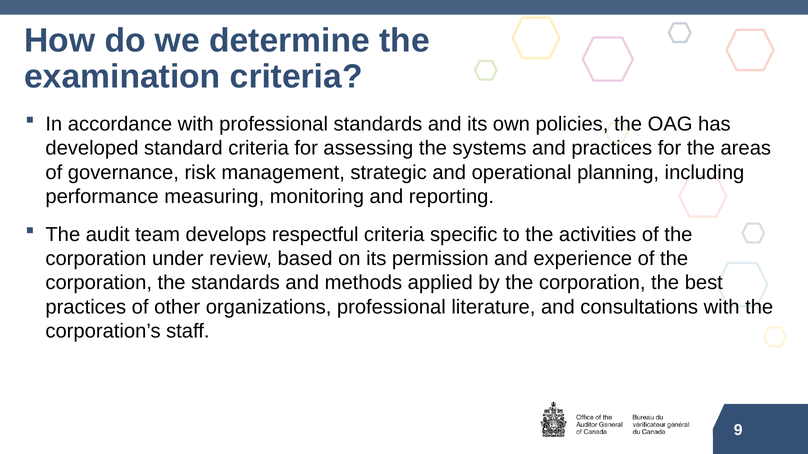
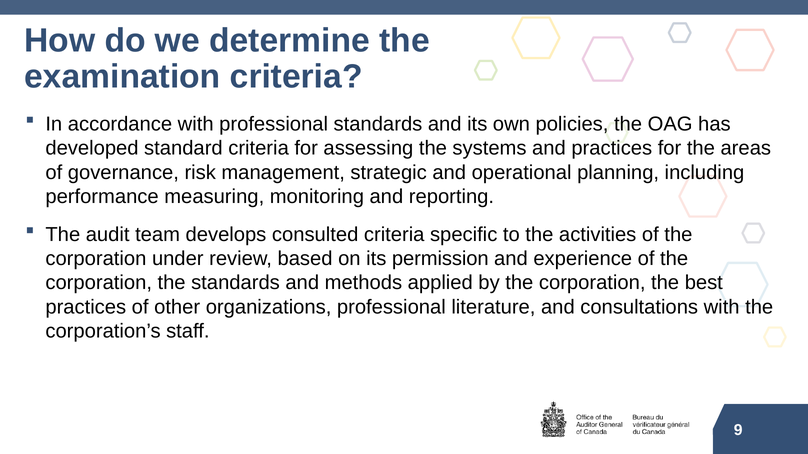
respectful: respectful -> consulted (315, 235)
